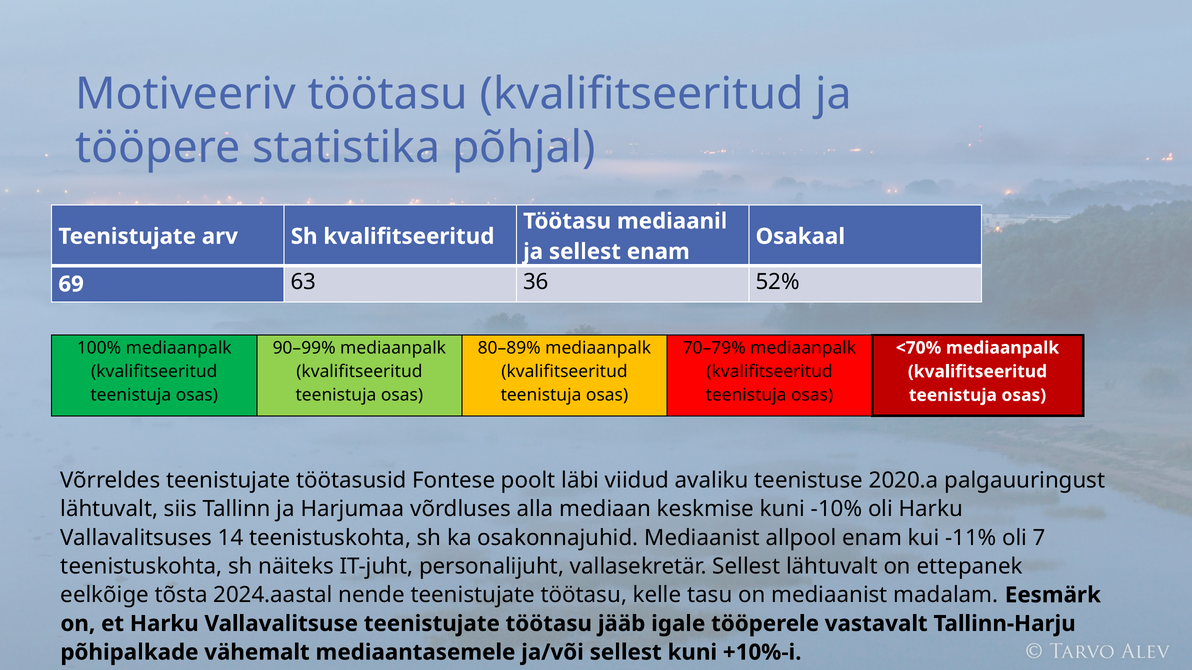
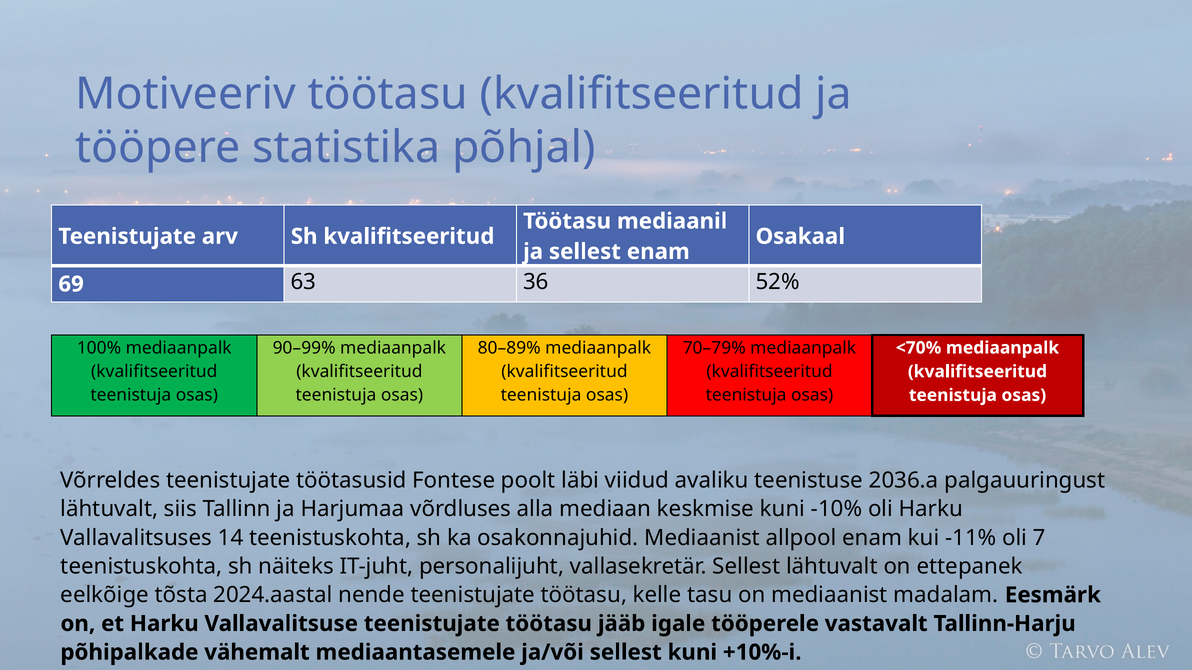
2020.a: 2020.a -> 2036.a (904, 481)
